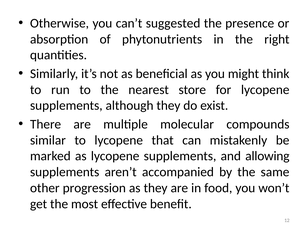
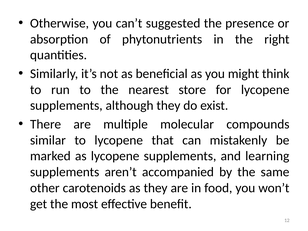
allowing: allowing -> learning (267, 156)
progression: progression -> carotenoids (94, 188)
